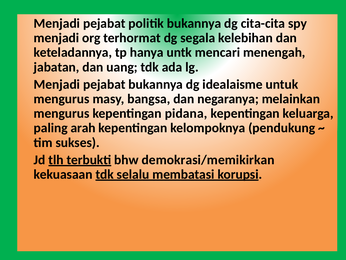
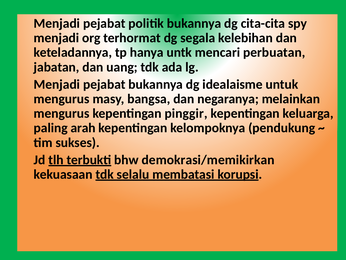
menengah: menengah -> perbuatan (274, 52)
pidana: pidana -> pinggir (186, 113)
